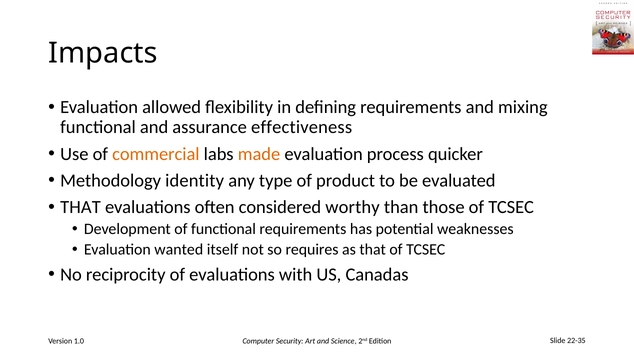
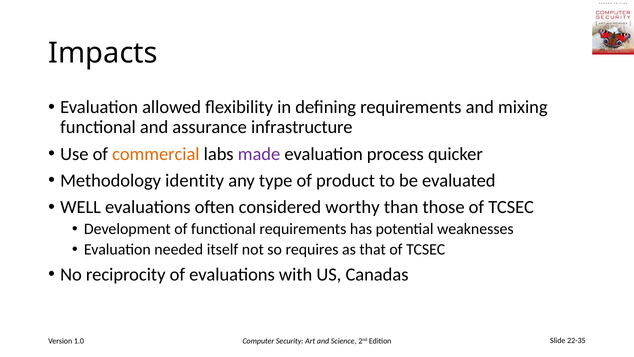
effectiveness: effectiveness -> infrastructure (302, 127)
made colour: orange -> purple (259, 154)
THAT: THAT -> WELL (81, 207)
wanted: wanted -> needed (179, 249)
